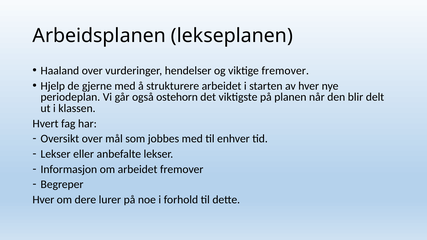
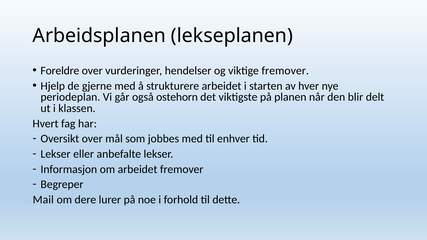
Haaland: Haaland -> Foreldre (60, 71)
Hver: Hver -> Mail (43, 200)
